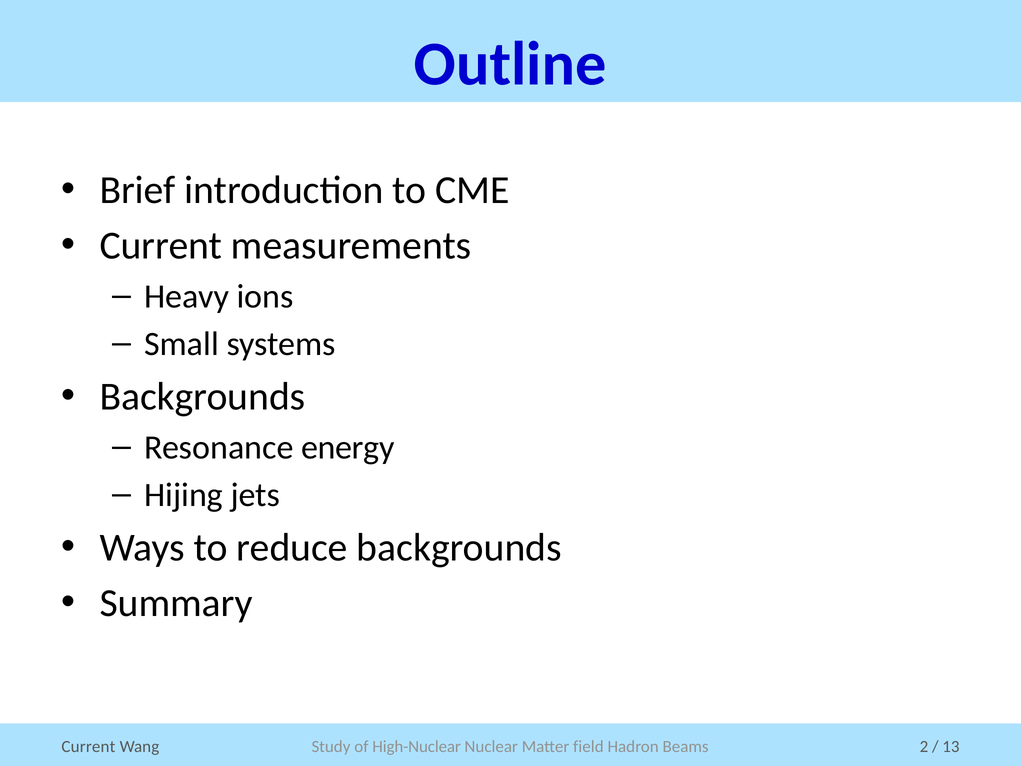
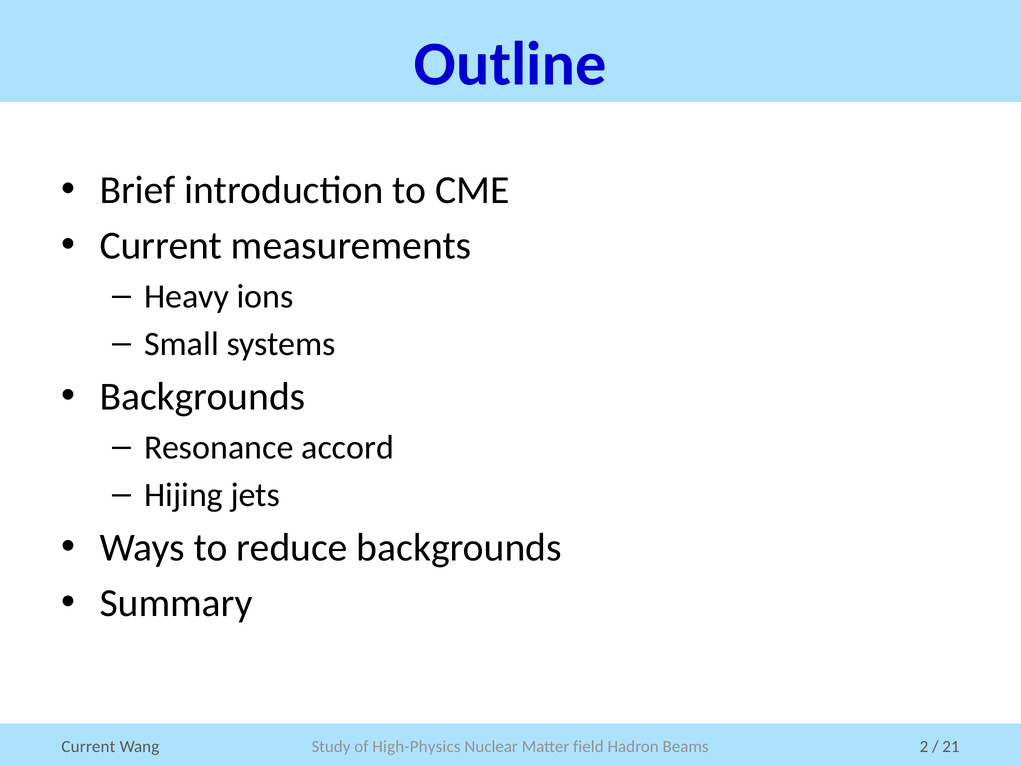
energy: energy -> accord (348, 447)
High-Nuclear: High-Nuclear -> High-Physics (416, 746)
13: 13 -> 21 (951, 746)
